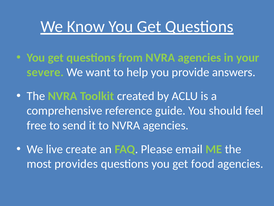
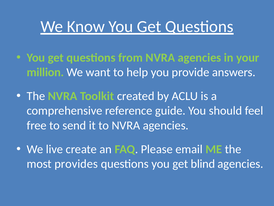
severe: severe -> million (45, 72)
food: food -> blind (203, 164)
